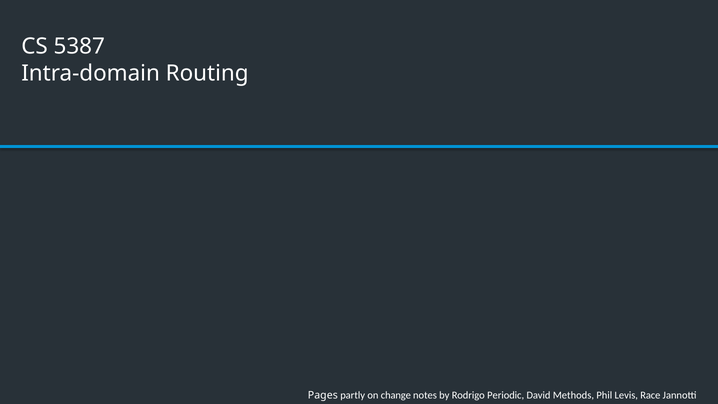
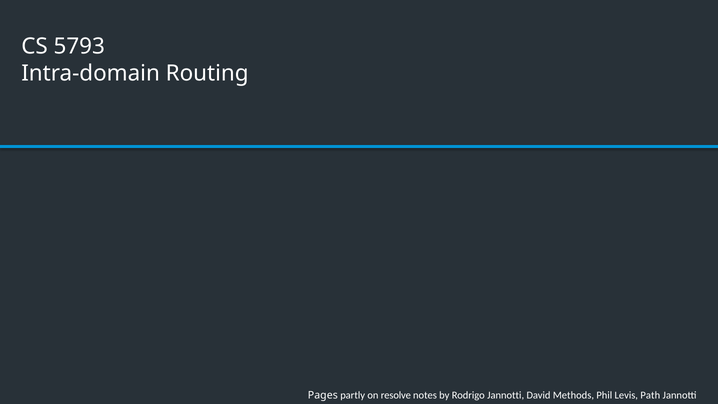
5387: 5387 -> 5793 (79, 46)
change: change -> resolve (396, 395)
Rodrigo Periodic: Periodic -> Jannotti (506, 395)
Race: Race -> Path (650, 395)
